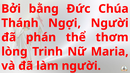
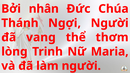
bằng: bằng -> nhân (44, 9)
phán: phán -> vang (41, 37)
